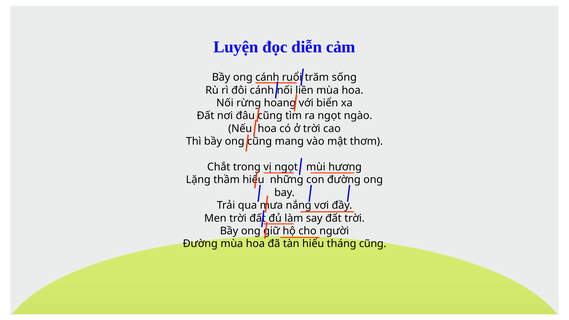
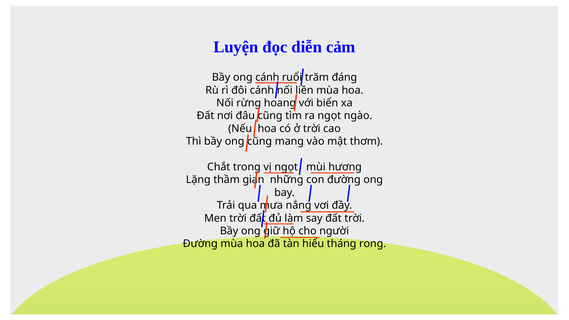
sống: sống -> đáng (344, 77)
thầm hiểu: hiểu -> gian (253, 180)
tháng cũng: cũng -> rong (373, 244)
